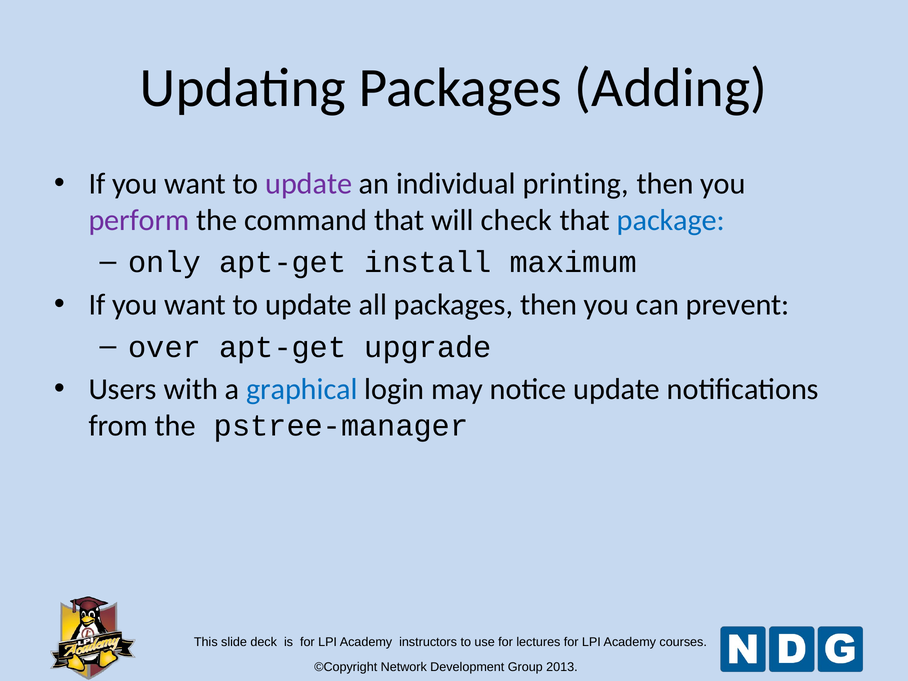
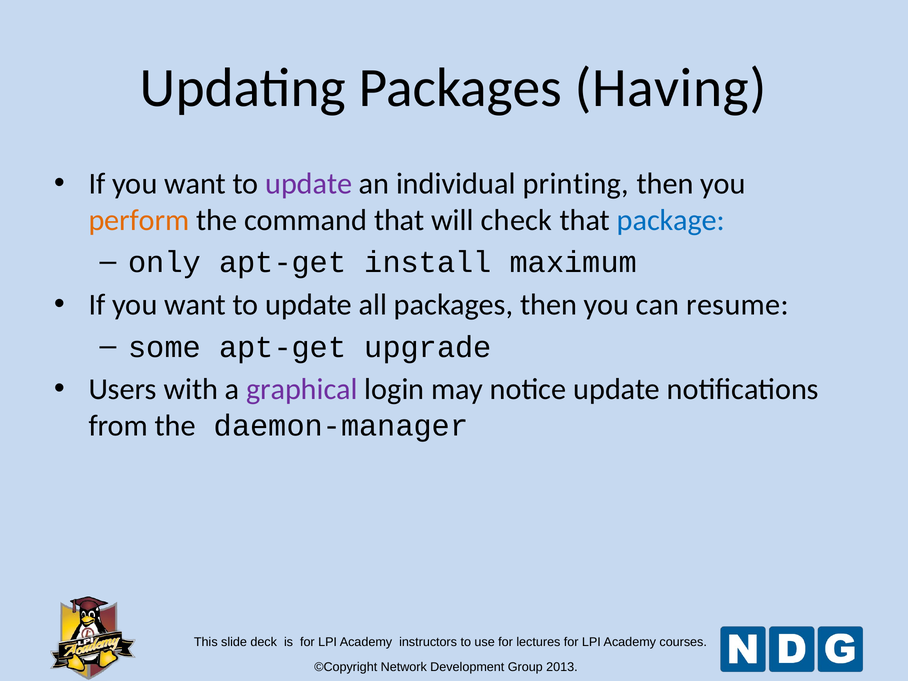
Adding: Adding -> Having (671, 88)
perform colour: purple -> orange (139, 220)
prevent: prevent -> resume (737, 305)
over: over -> some (165, 347)
graphical colour: blue -> purple (302, 389)
pstree-manager: pstree-manager -> daemon-manager (341, 426)
